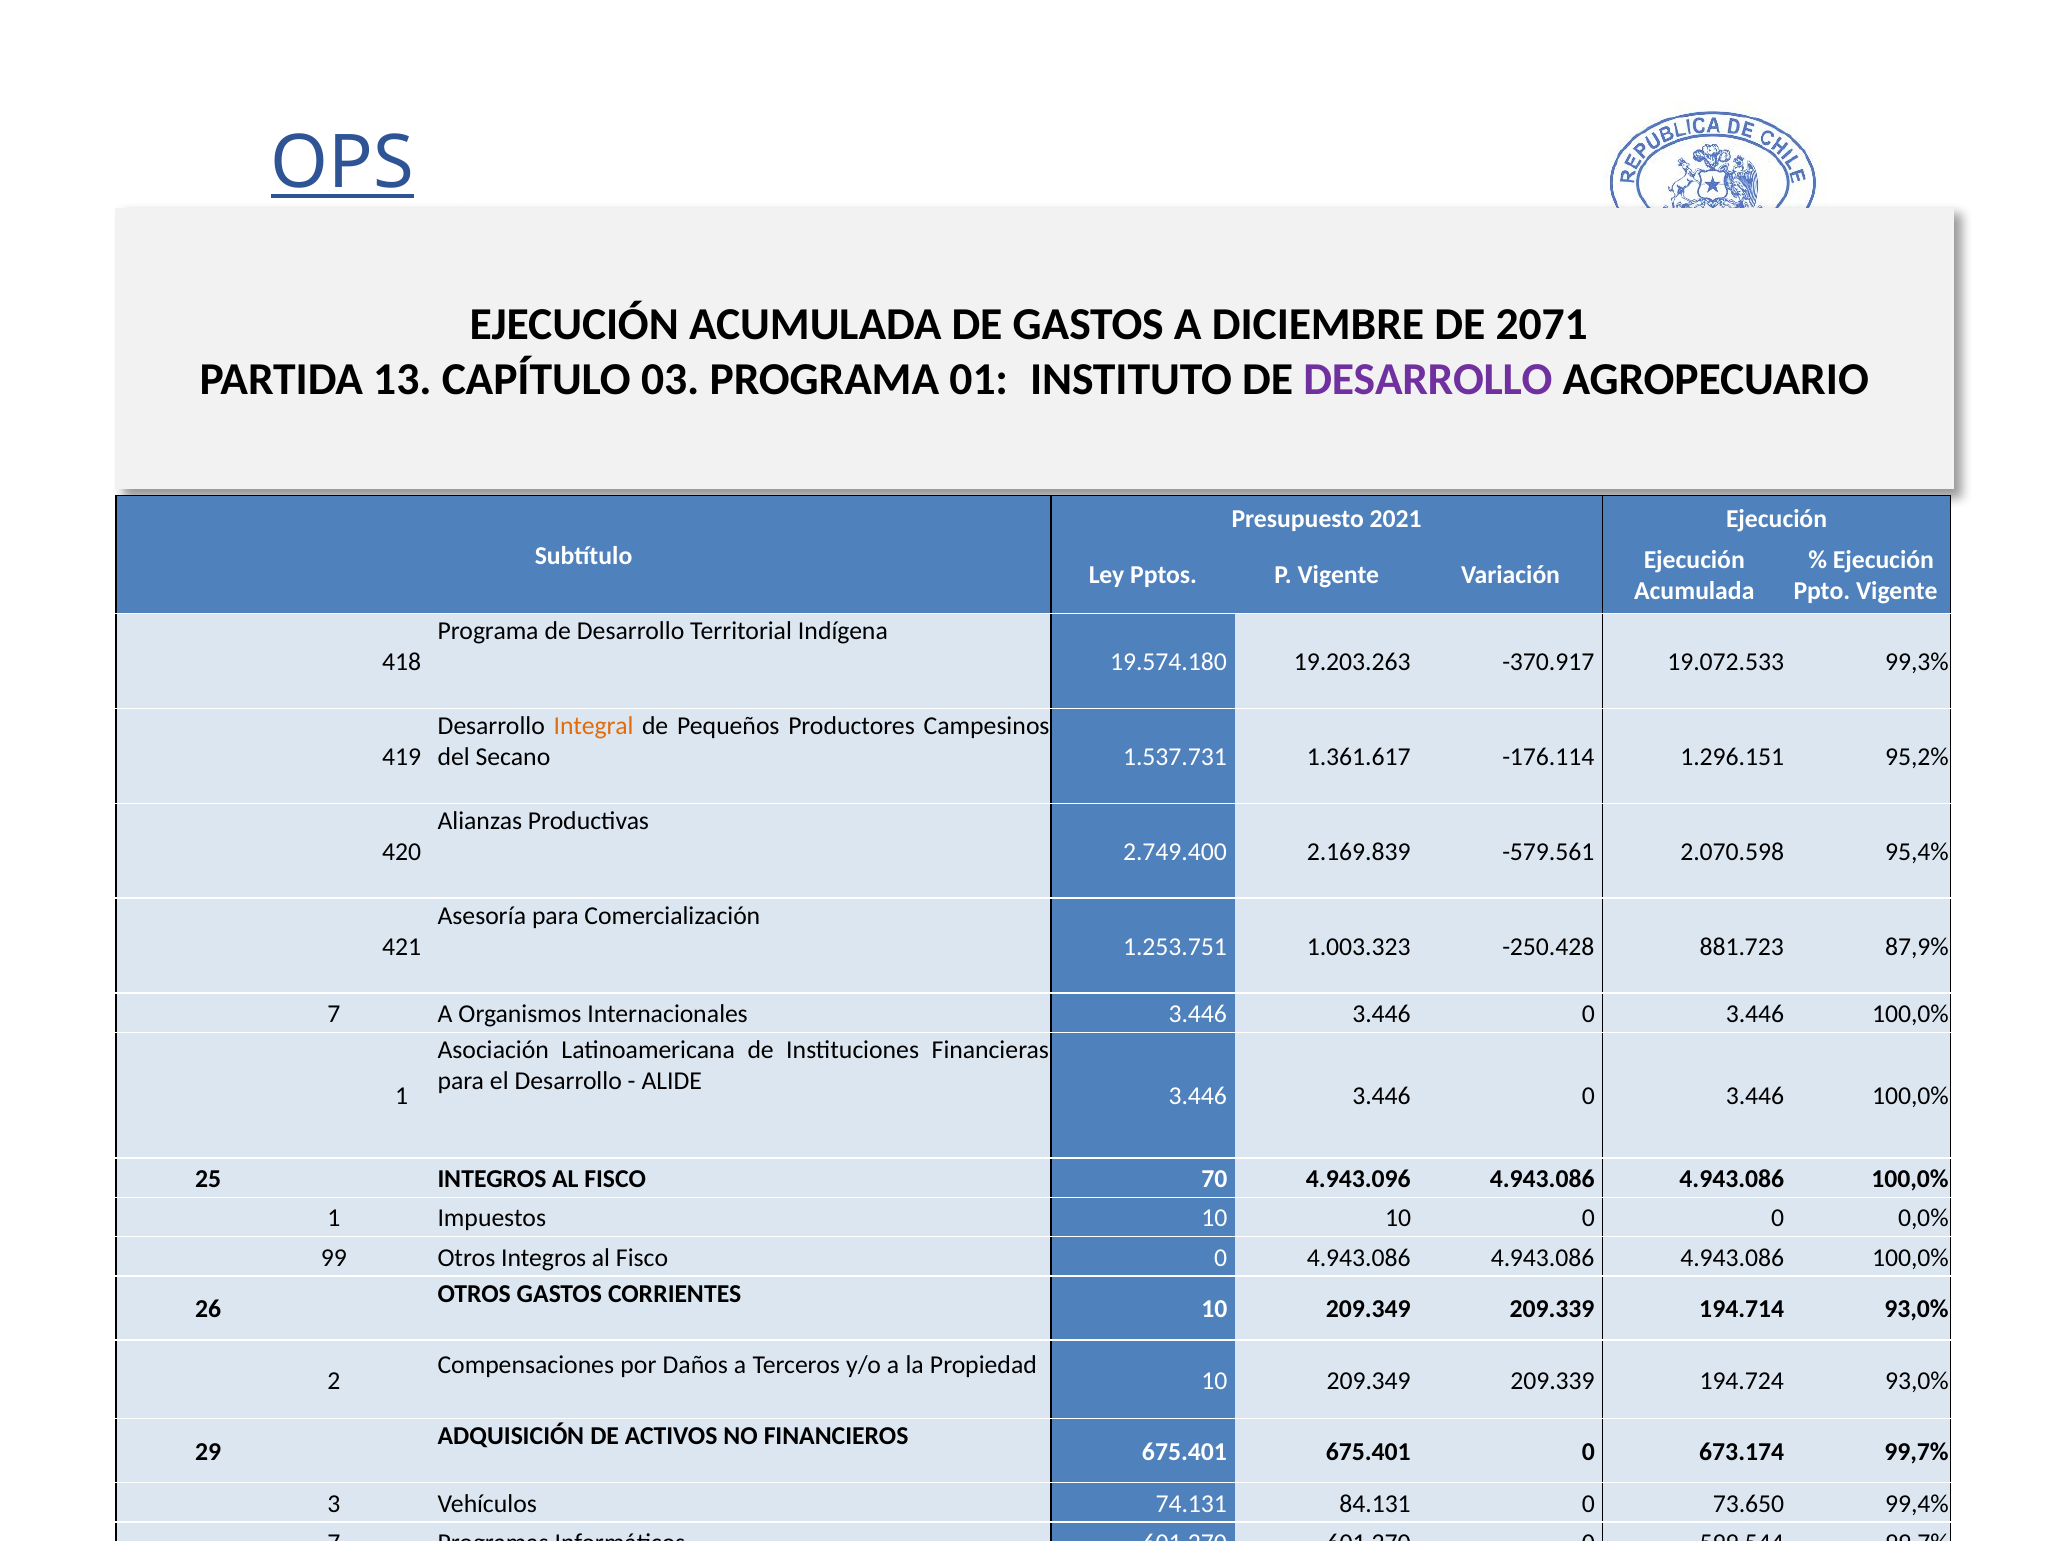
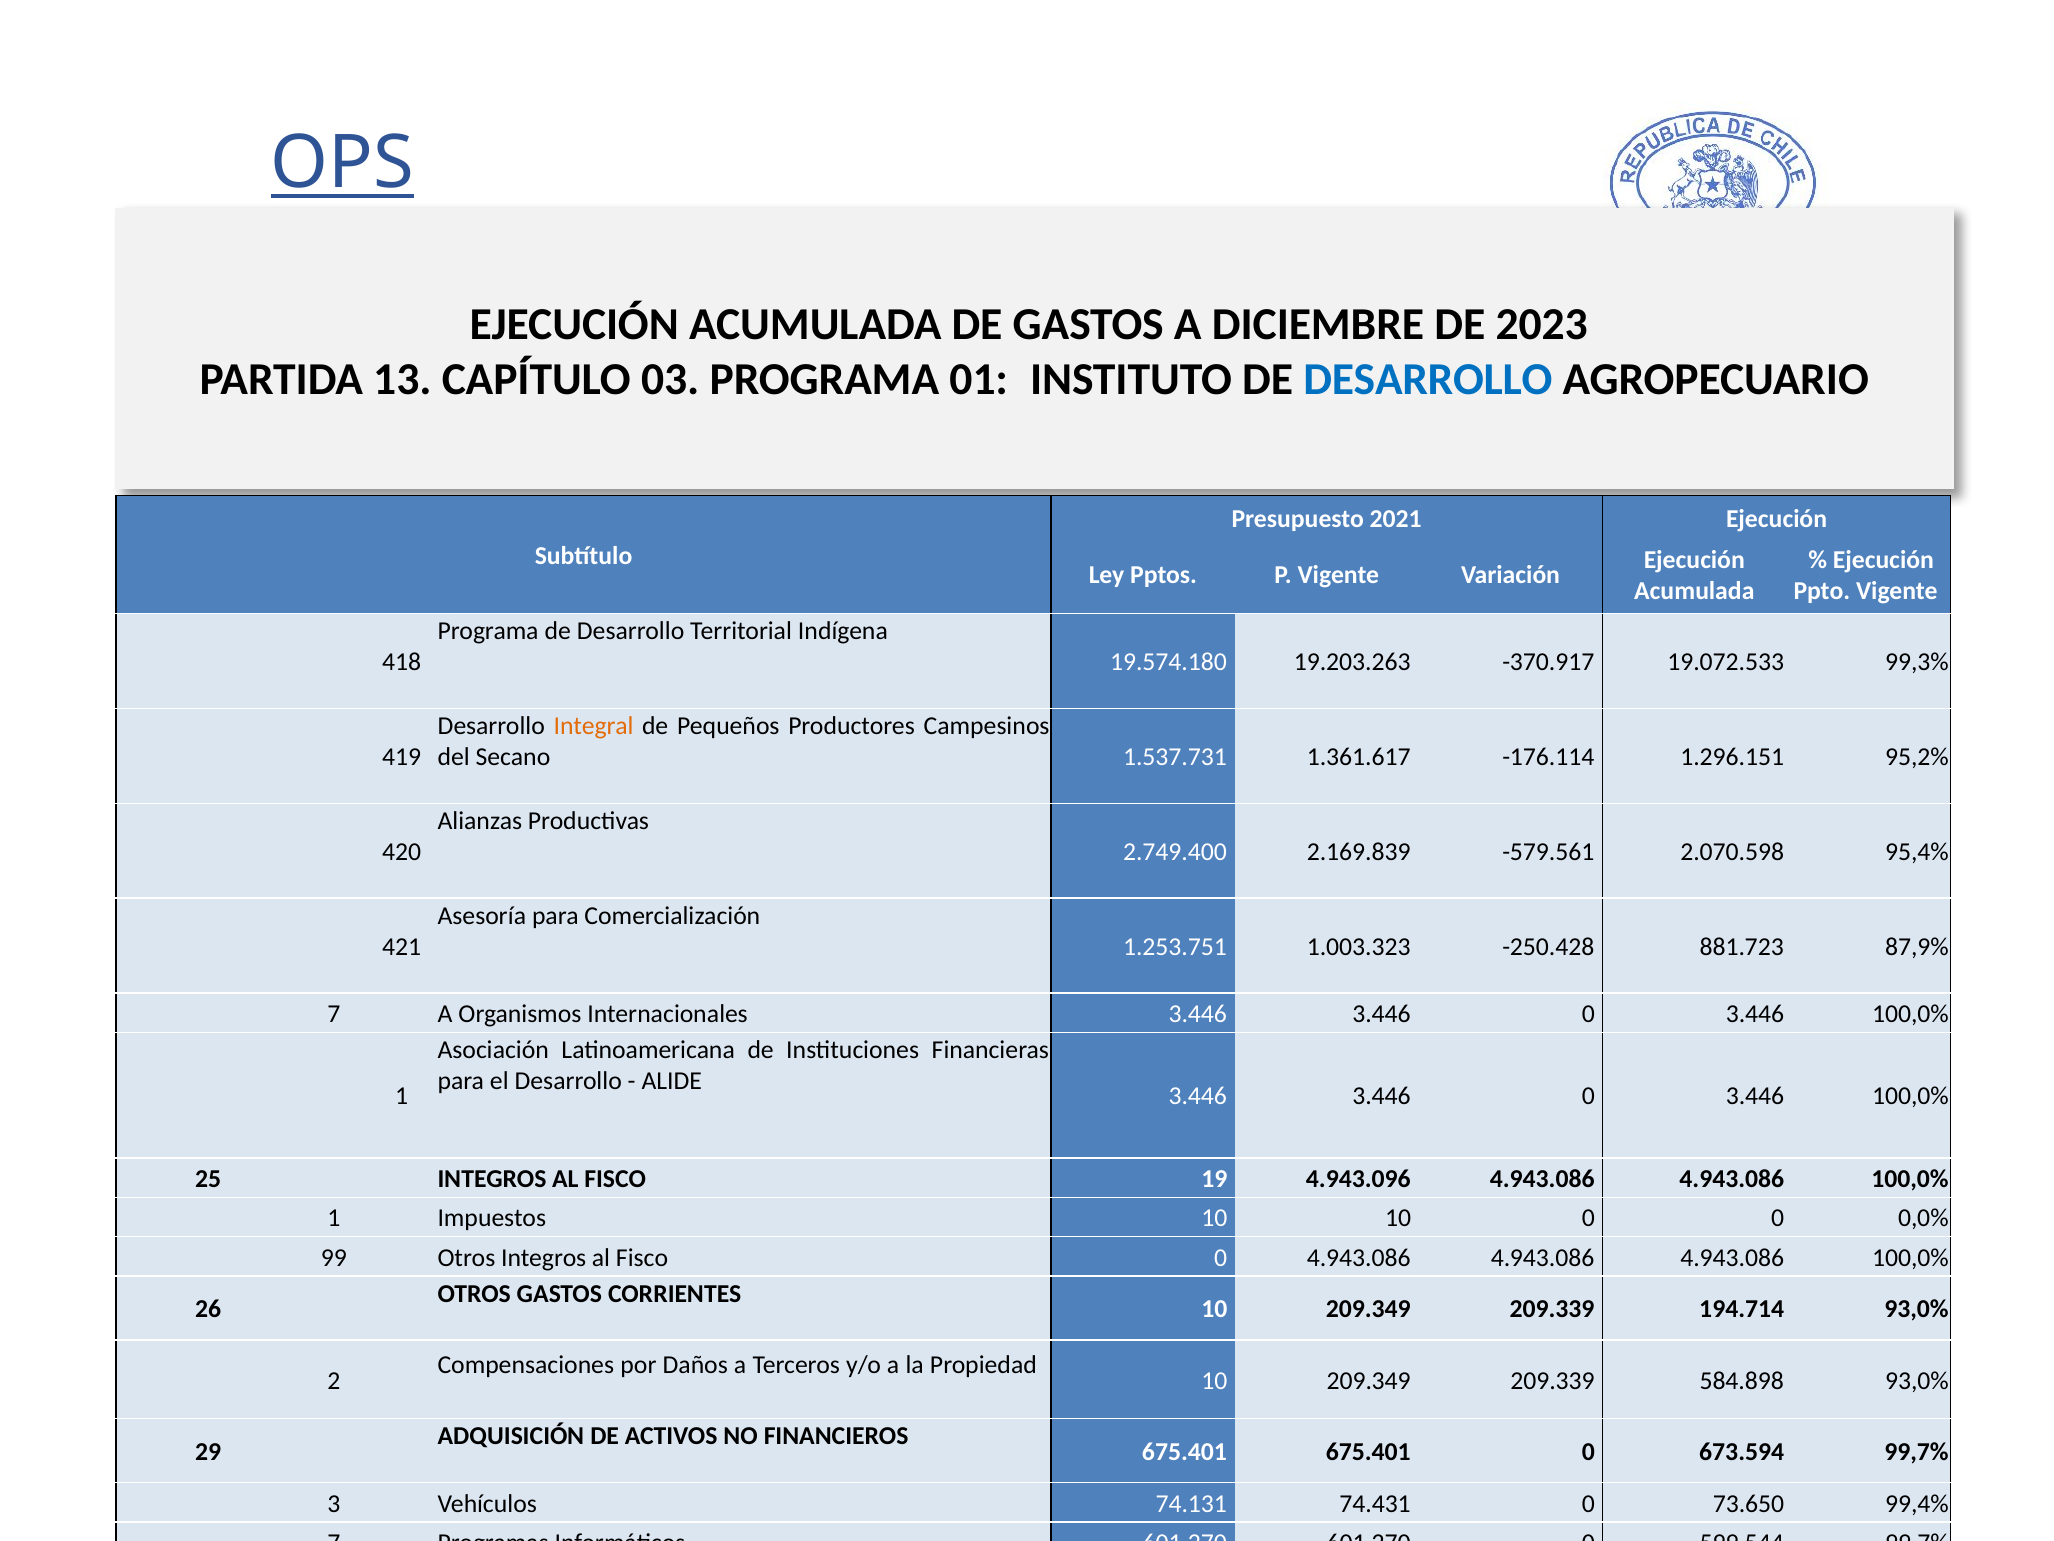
2071: 2071 -> 2023 (1542, 324)
DESARROLLO colour: purple -> blue (1428, 379)
70: 70 -> 19 (1214, 1179)
194.724: 194.724 -> 584.898 (1742, 1380)
673.174: 673.174 -> 673.594 (1742, 1451)
84.131: 84.131 -> 74.431 (1375, 1503)
